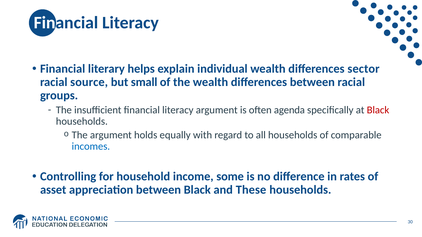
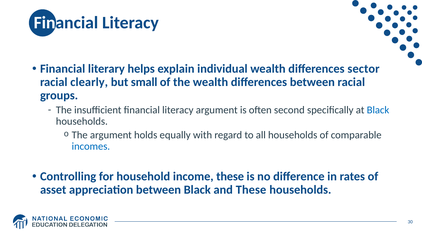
source: source -> clearly (89, 82)
agenda: agenda -> second (289, 110)
Black colour: red -> blue (378, 110)
income some: some -> these (230, 177)
